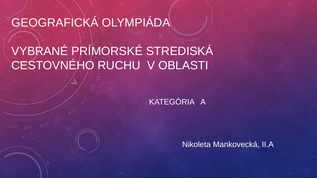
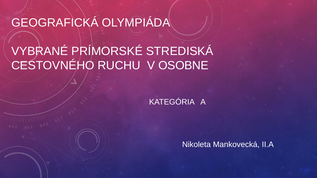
OBLASTI: OBLASTI -> OSOBNE (183, 65)
